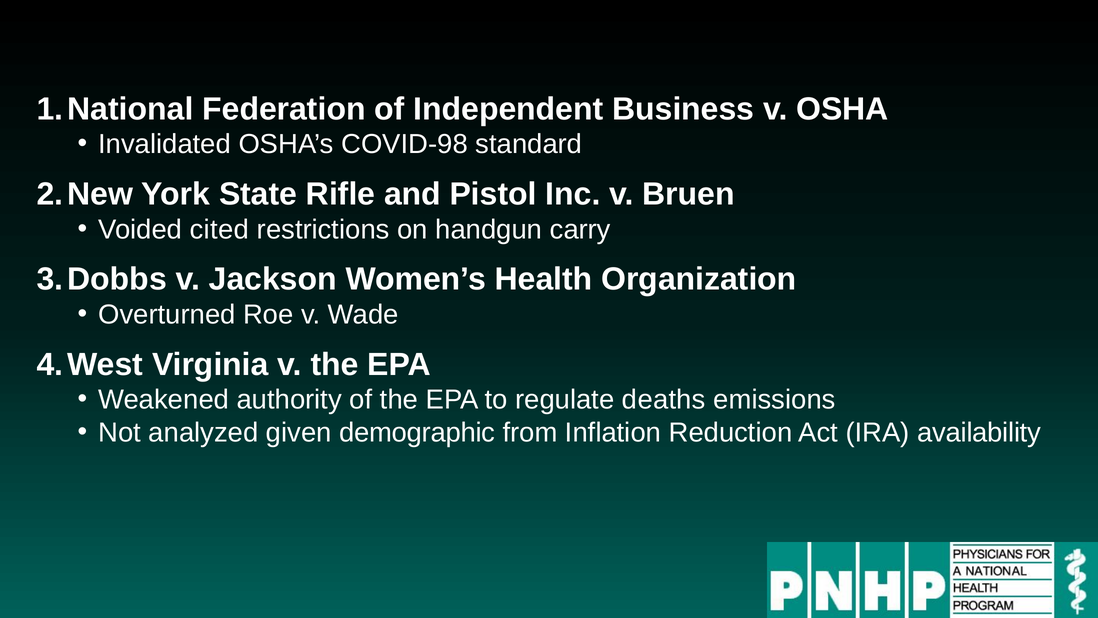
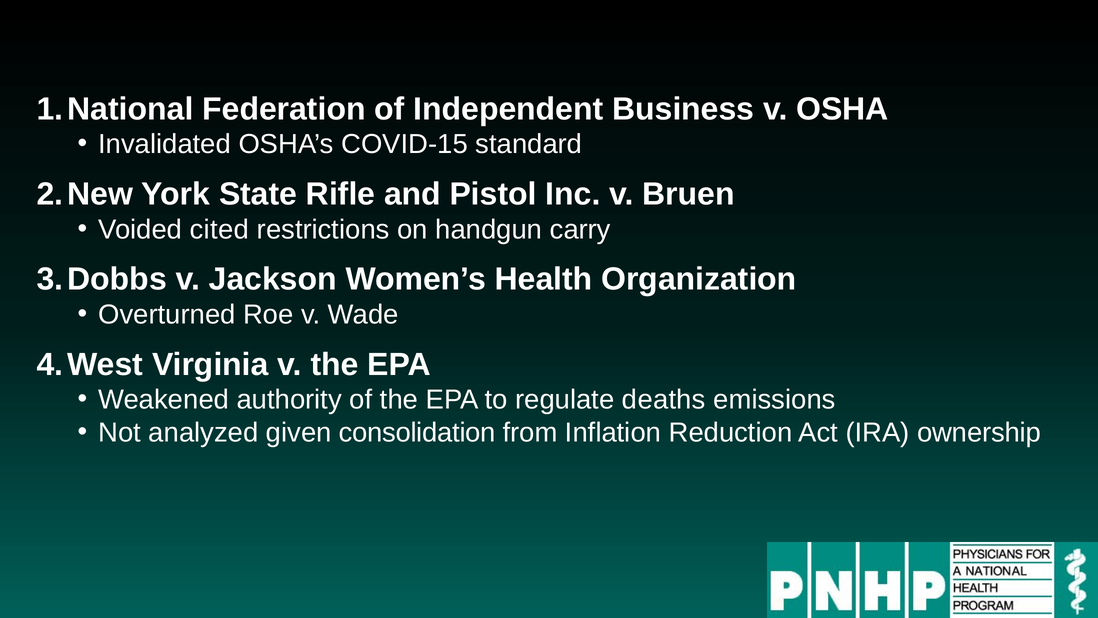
COVID-98: COVID-98 -> COVID-15 (405, 144)
demographic: demographic -> consolidation (417, 433)
availability: availability -> ownership (979, 433)
